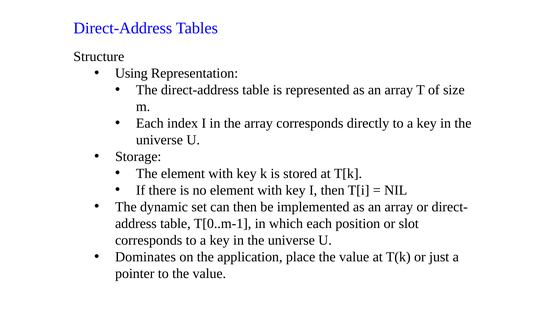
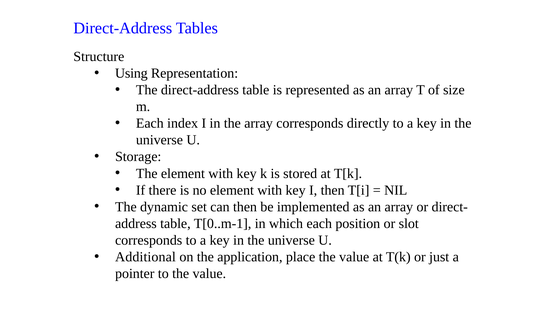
Dominates: Dominates -> Additional (145, 257)
